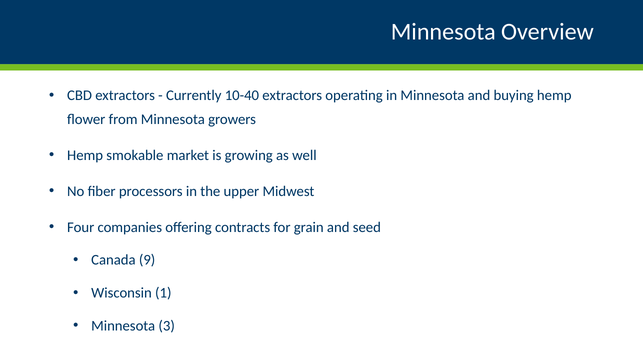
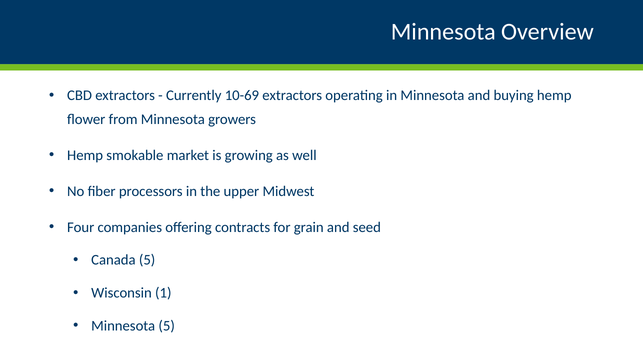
10-40: 10-40 -> 10-69 (242, 96)
Canada 9: 9 -> 5 (147, 260)
Minnesota 3: 3 -> 5 (167, 326)
